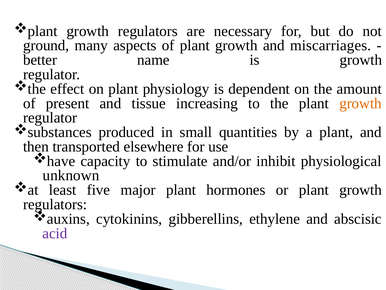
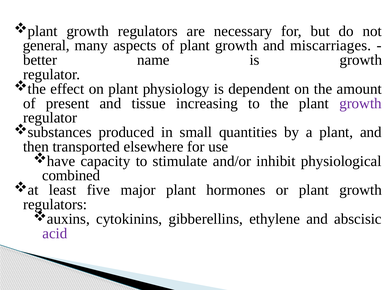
ground: ground -> general (46, 45)
growth colour: orange -> purple (360, 103)
unknown: unknown -> combined (71, 175)
